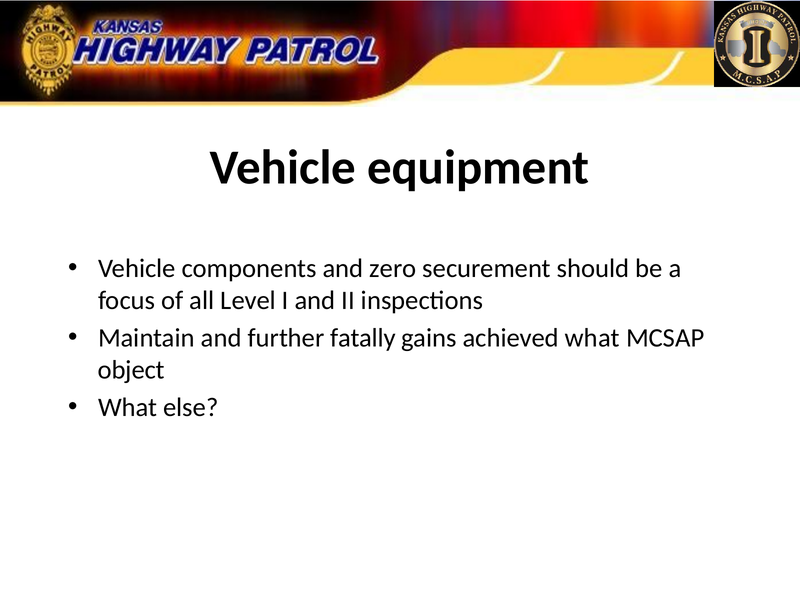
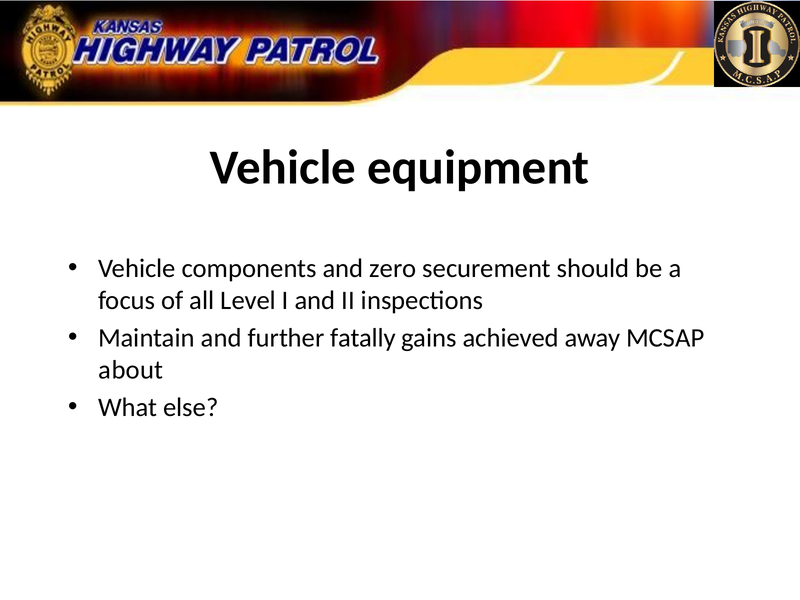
achieved what: what -> away (593, 338)
object: object -> about (131, 370)
